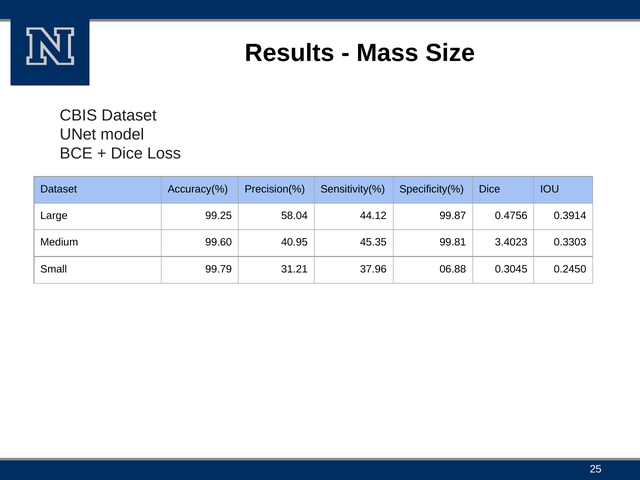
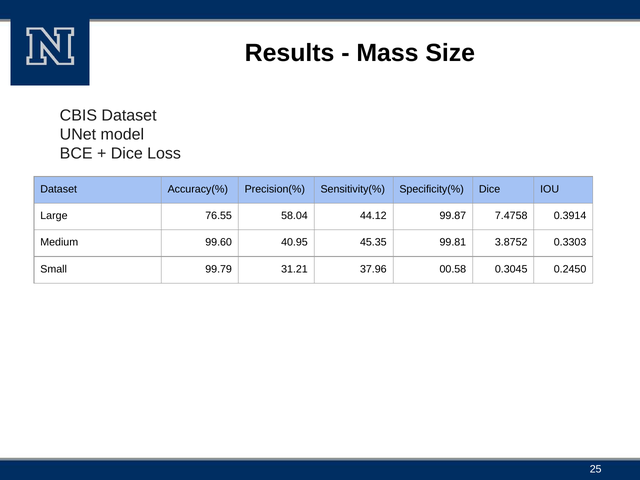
99.25: 99.25 -> 76.55 (219, 216)
0.4756: 0.4756 -> 7.4758 (511, 216)
3.4023: 3.4023 -> 3.8752 (511, 242)
06.88: 06.88 -> 00.58 (453, 269)
